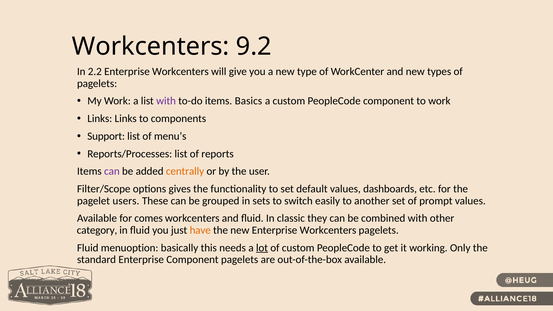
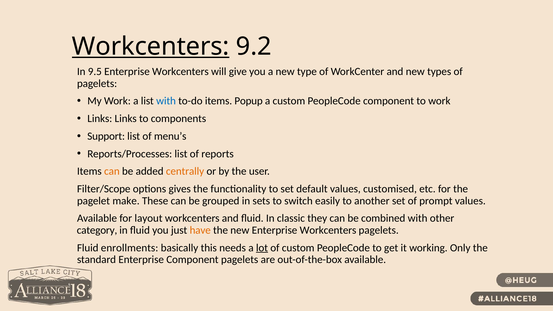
Workcenters underline: none -> present (151, 46)
2.2: 2.2 -> 9.5 (95, 72)
with colour: purple -> blue (166, 101)
Basics: Basics -> Popup (249, 101)
can colour: purple -> orange (112, 171)
dashboards: dashboards -> customised (390, 189)
users: users -> make (126, 201)
comes: comes -> layout (149, 218)
menuoption: menuoption -> enrollments (130, 248)
